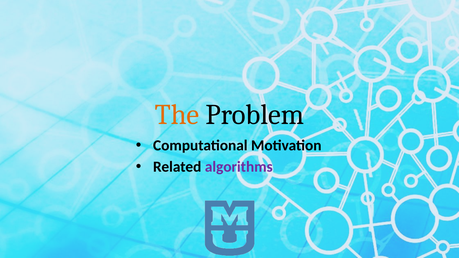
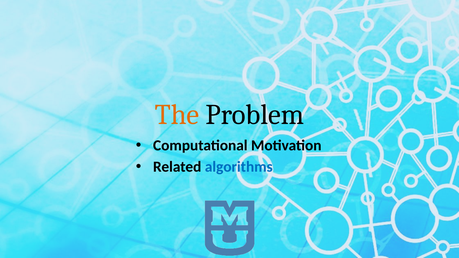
algorithms colour: purple -> blue (239, 167)
